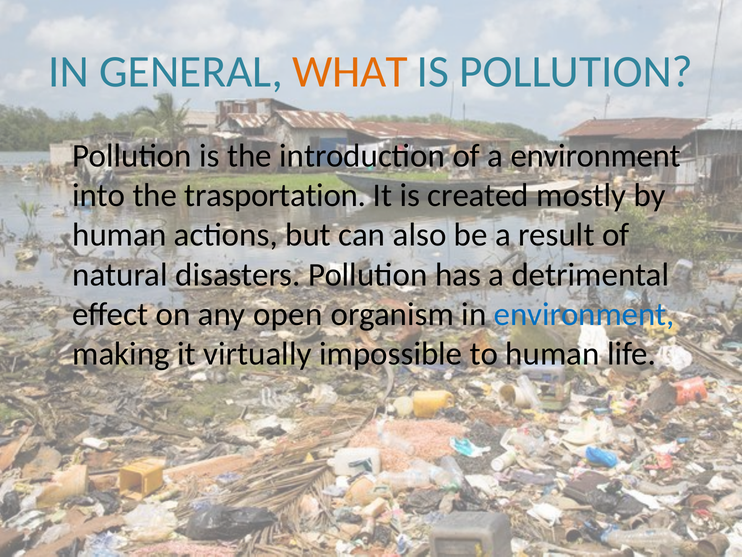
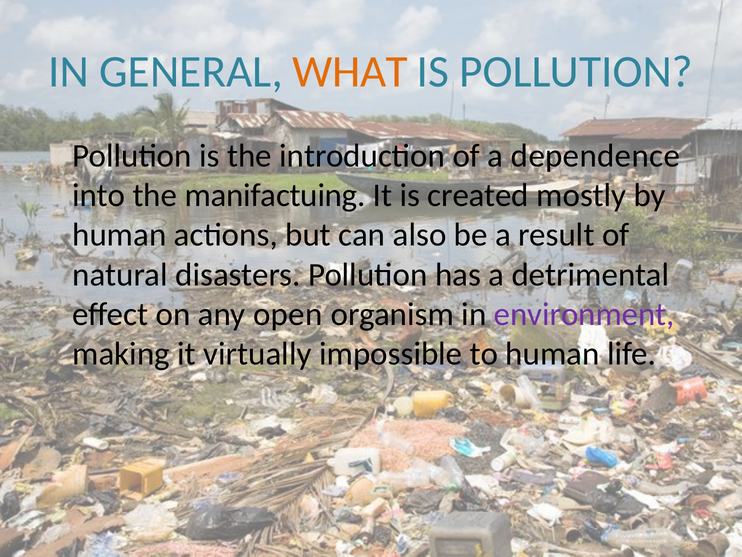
a environment: environment -> dependence (595, 156)
trasportation: trasportation -> manifactuing (275, 195)
environment colour: blue -> purple (584, 314)
